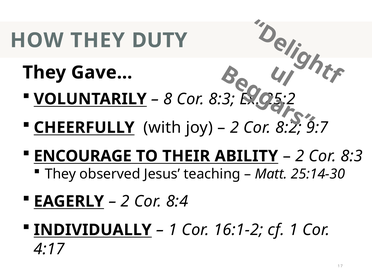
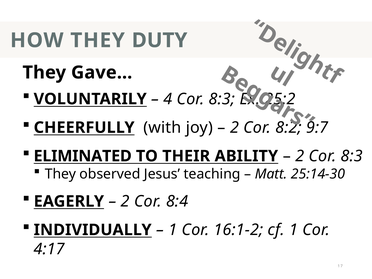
8: 8 -> 4 (168, 99)
ENCOURAGE: ENCOURAGE -> ELIMINATED (83, 156)
